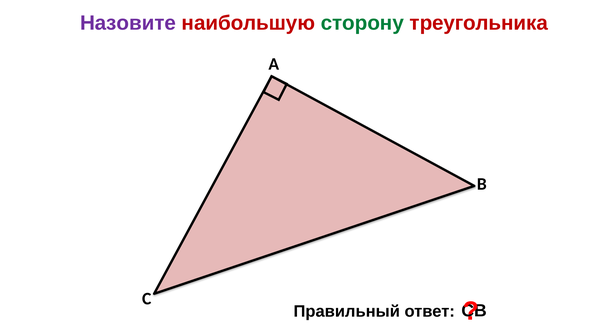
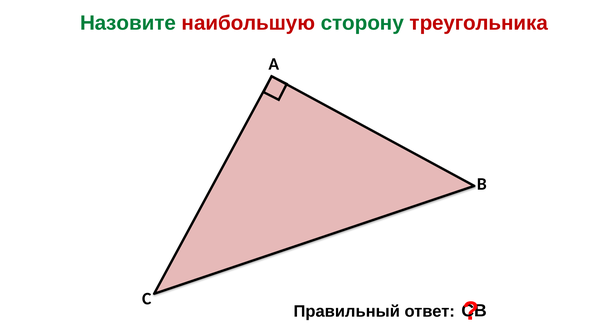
Назовите colour: purple -> green (128, 23)
